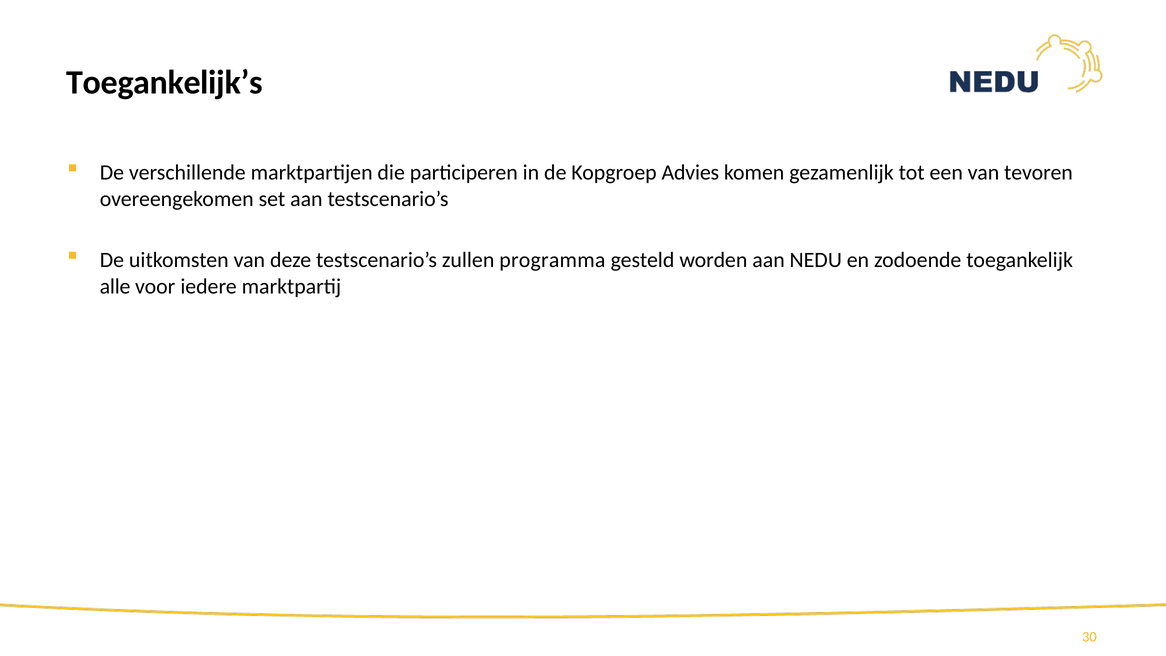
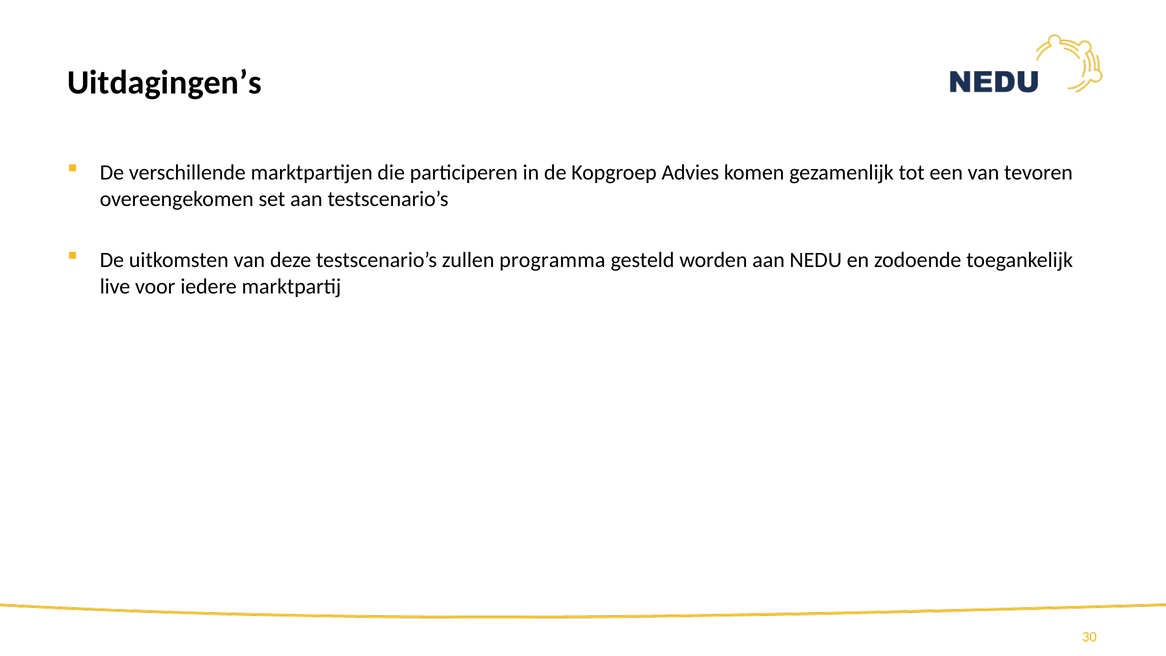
Toegankelijk’s: Toegankelijk’s -> Uitdagingen’s (164, 83)
alle: alle -> live (115, 286)
